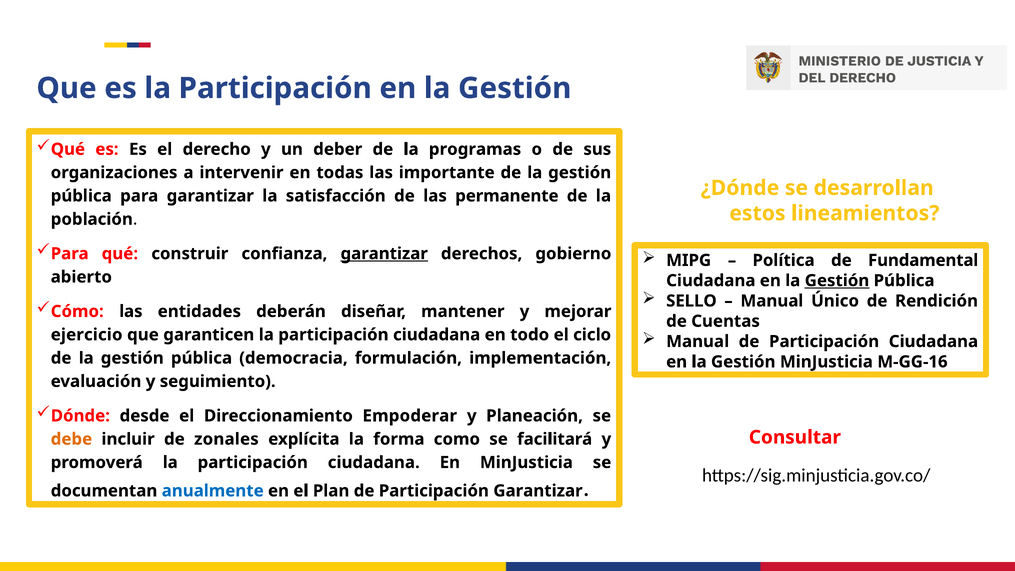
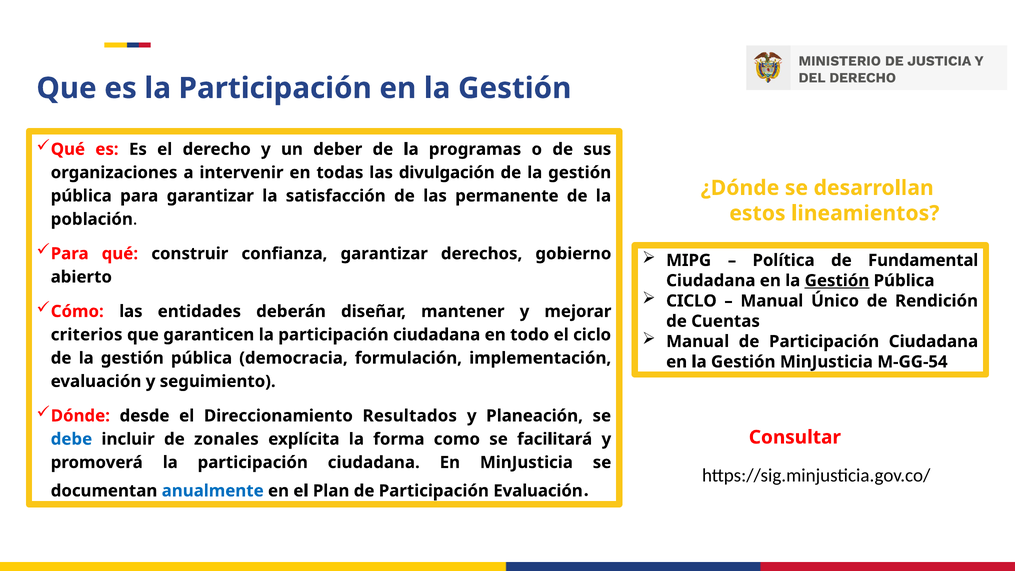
importante: importante -> divulgación (447, 173)
garantizar underline: present -> none (384, 254)
SELLO: SELLO -> CICLO (691, 301)
ejercicio: ejercicio -> criterios (87, 335)
M-GG-16: M-GG-16 -> M-GG-54 (912, 362)
Empoderar: Empoderar -> Resultados (410, 416)
debe colour: orange -> blue (71, 439)
Participación Garantizar: Garantizar -> Evaluación (538, 491)
